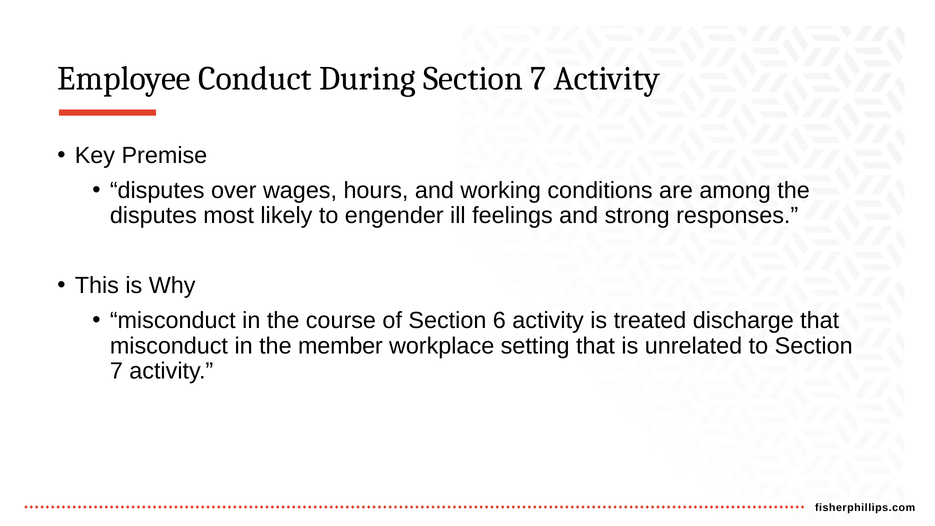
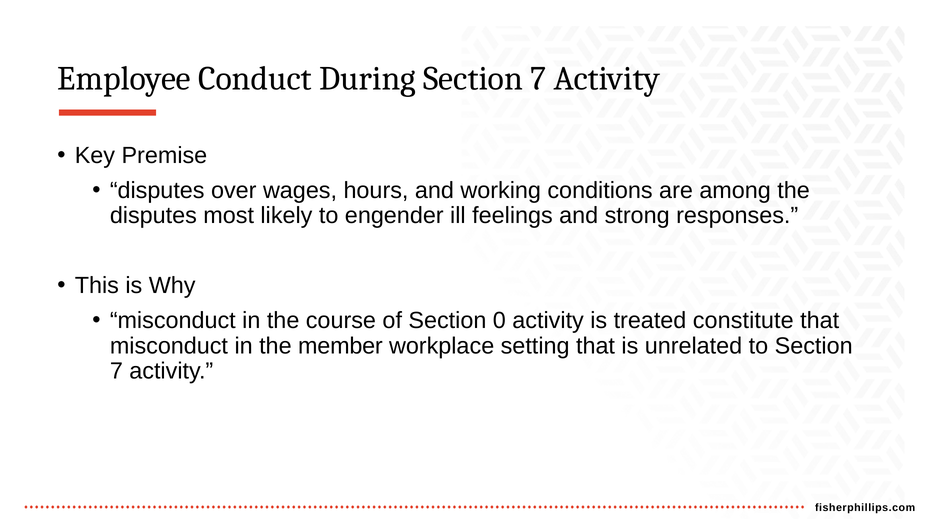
6: 6 -> 0 (499, 321)
discharge: discharge -> constitute (743, 321)
